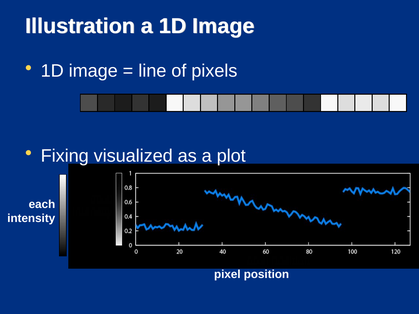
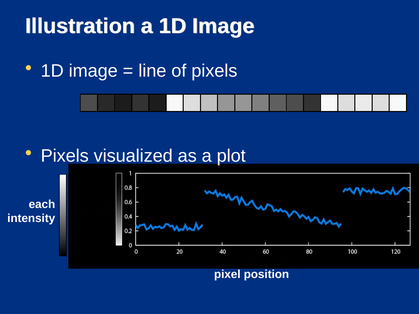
Fixing: Fixing -> Pixels (65, 156)
